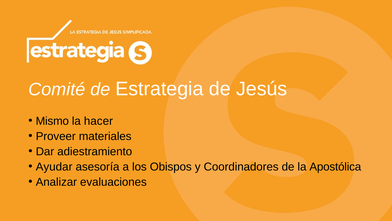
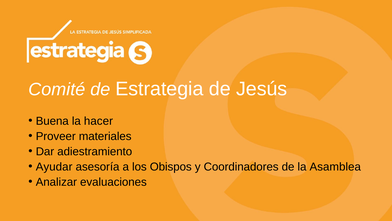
Mismo: Mismo -> Buena (52, 121)
Apostólica: Apostólica -> Asamblea (335, 166)
